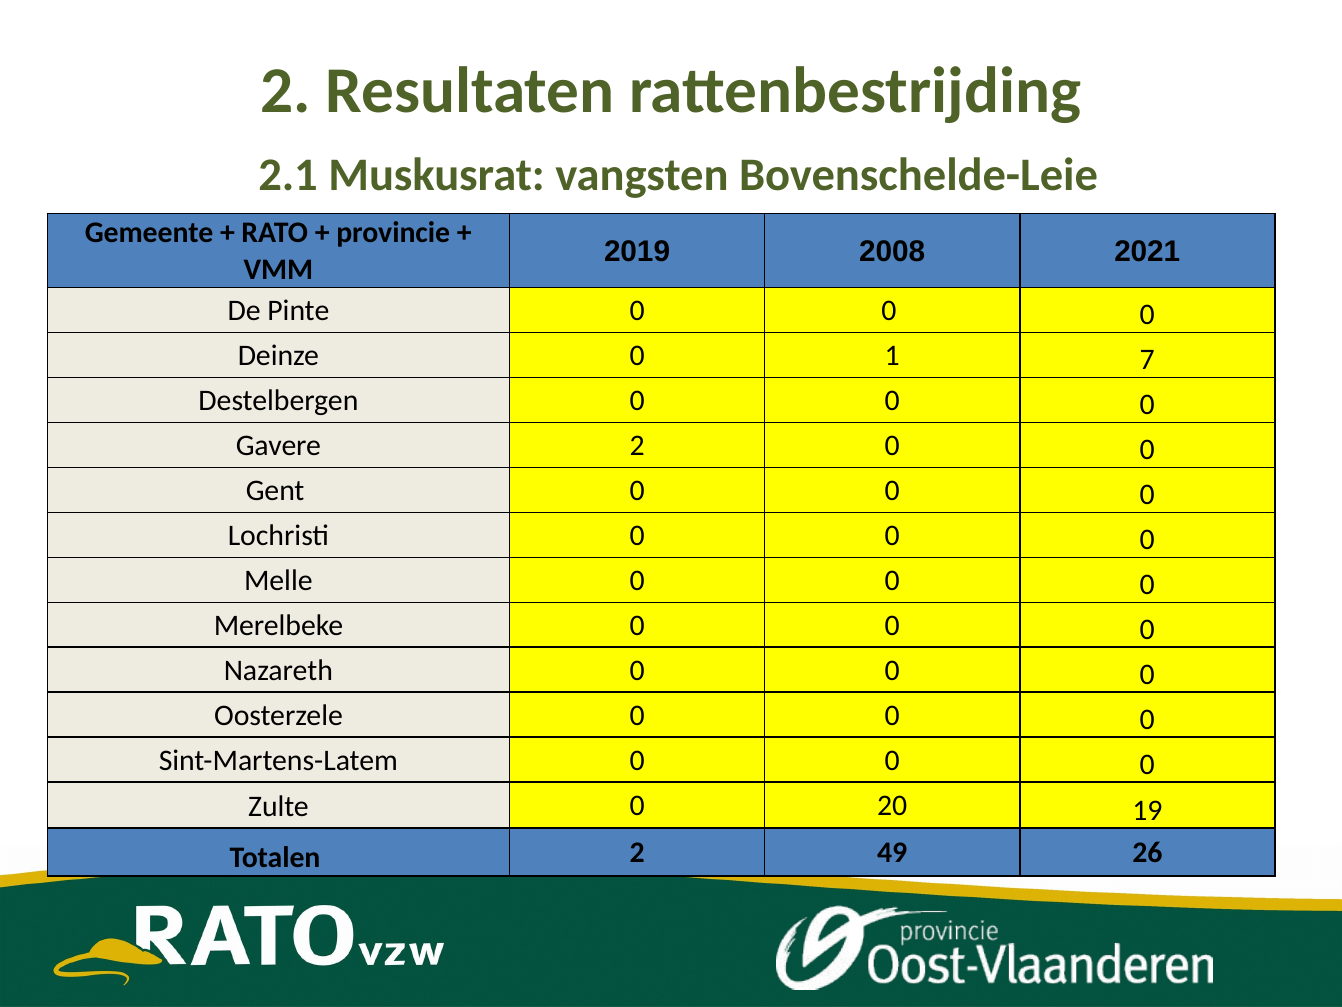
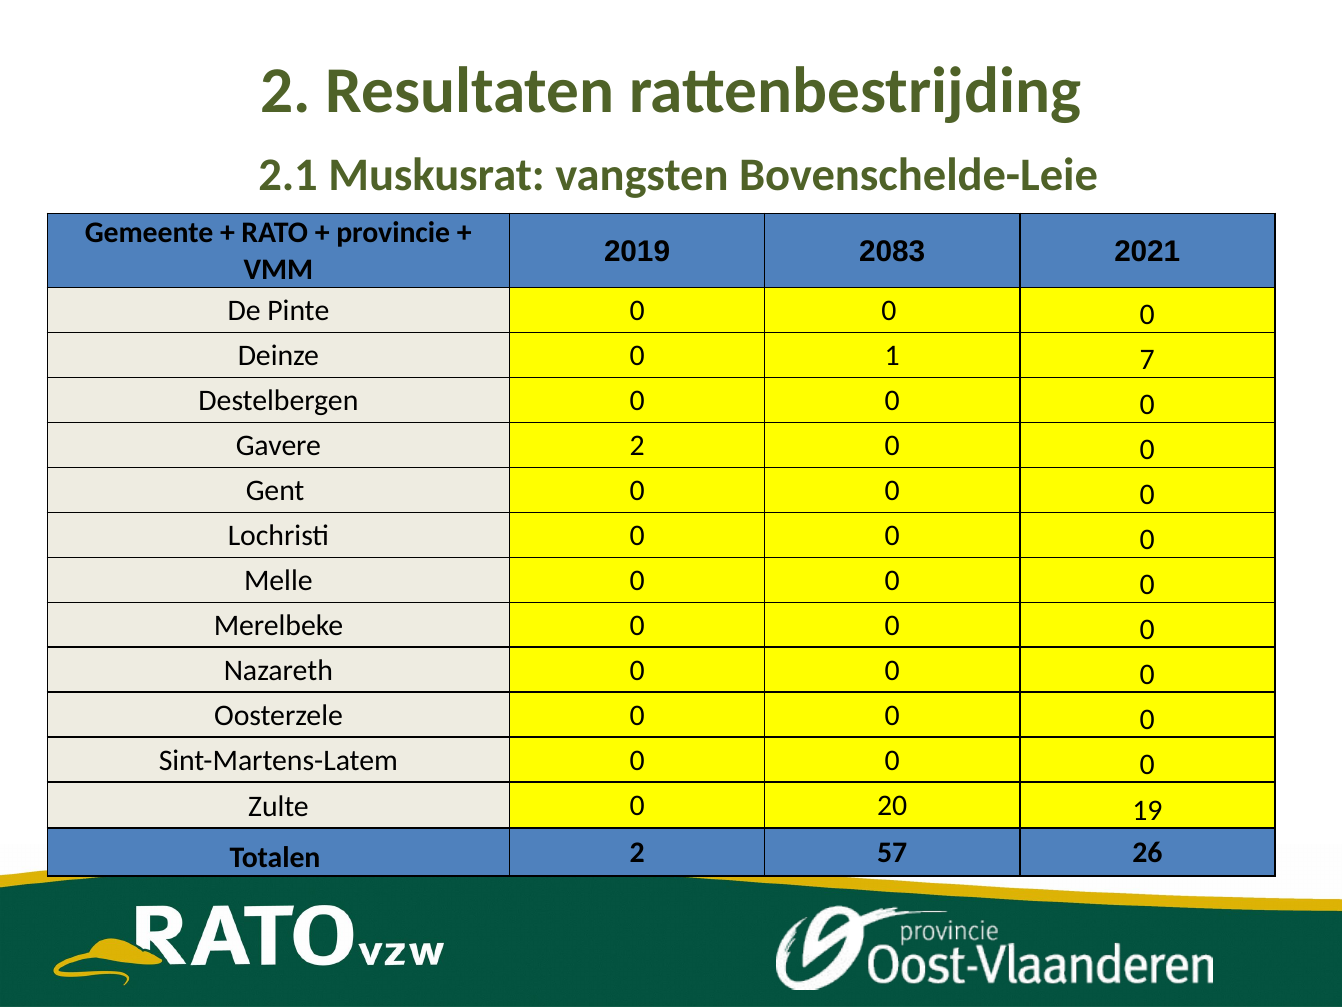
2008: 2008 -> 2083 (892, 251)
49: 49 -> 57 (892, 852)
